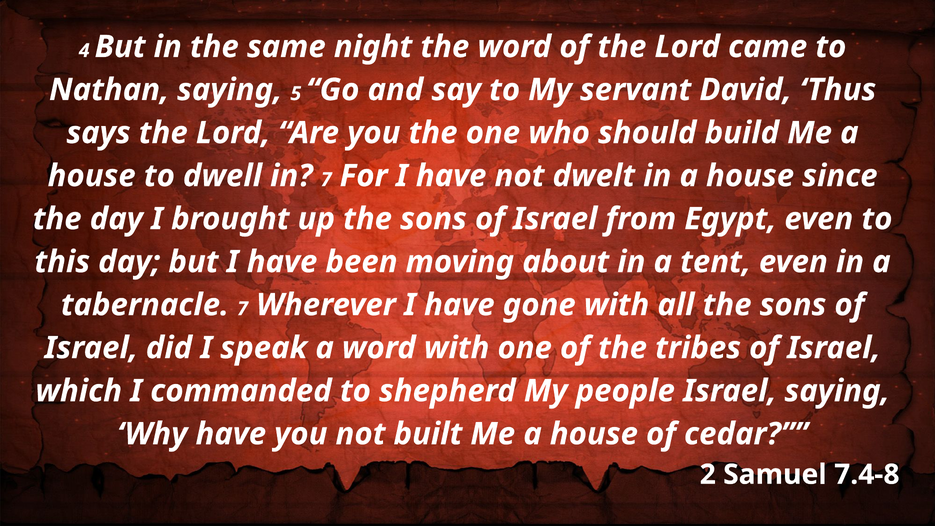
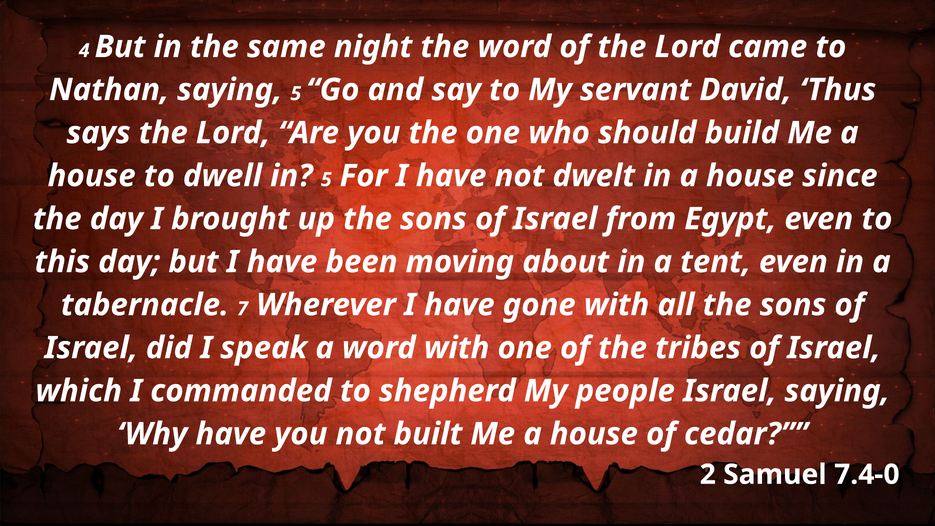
in 7: 7 -> 5 (326, 180)
7.4-8: 7.4-8 -> 7.4-0 (867, 474)
